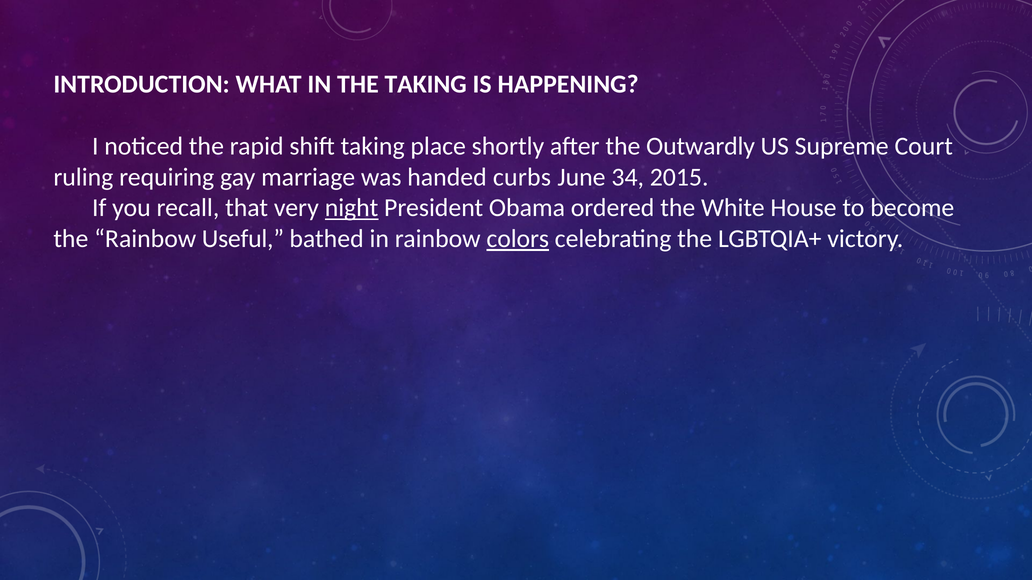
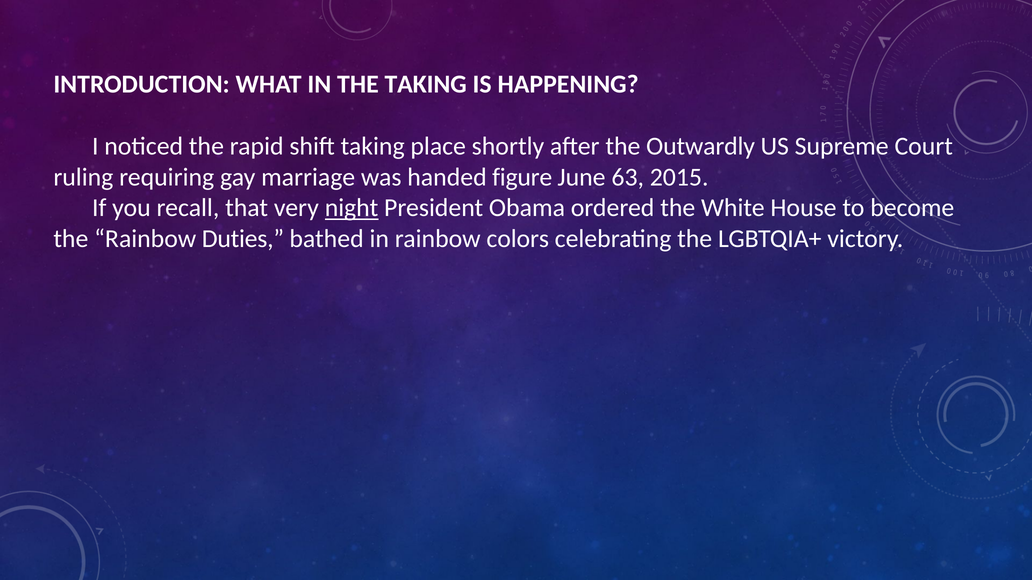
curbs: curbs -> figure (522, 177)
34: 34 -> 63 (628, 177)
Useful: Useful -> Duties (243, 239)
colors underline: present -> none (518, 239)
